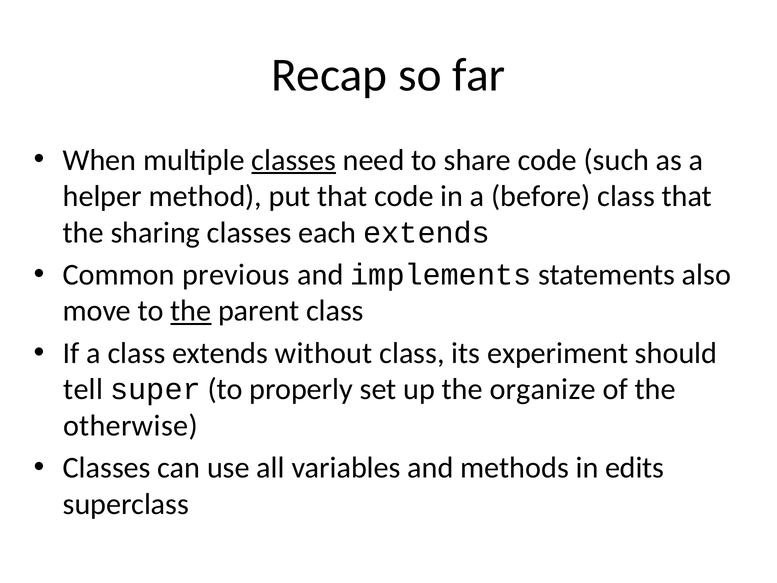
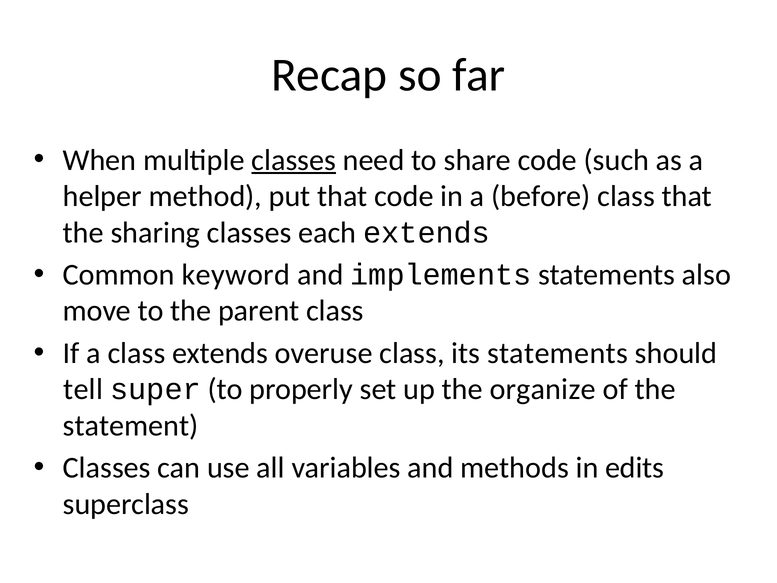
previous: previous -> keyword (236, 275)
the underline: present -> none (191, 311)
without: without -> overuse (324, 353)
its experiment: experiment -> statements (557, 353)
otherwise: otherwise -> statement (131, 425)
